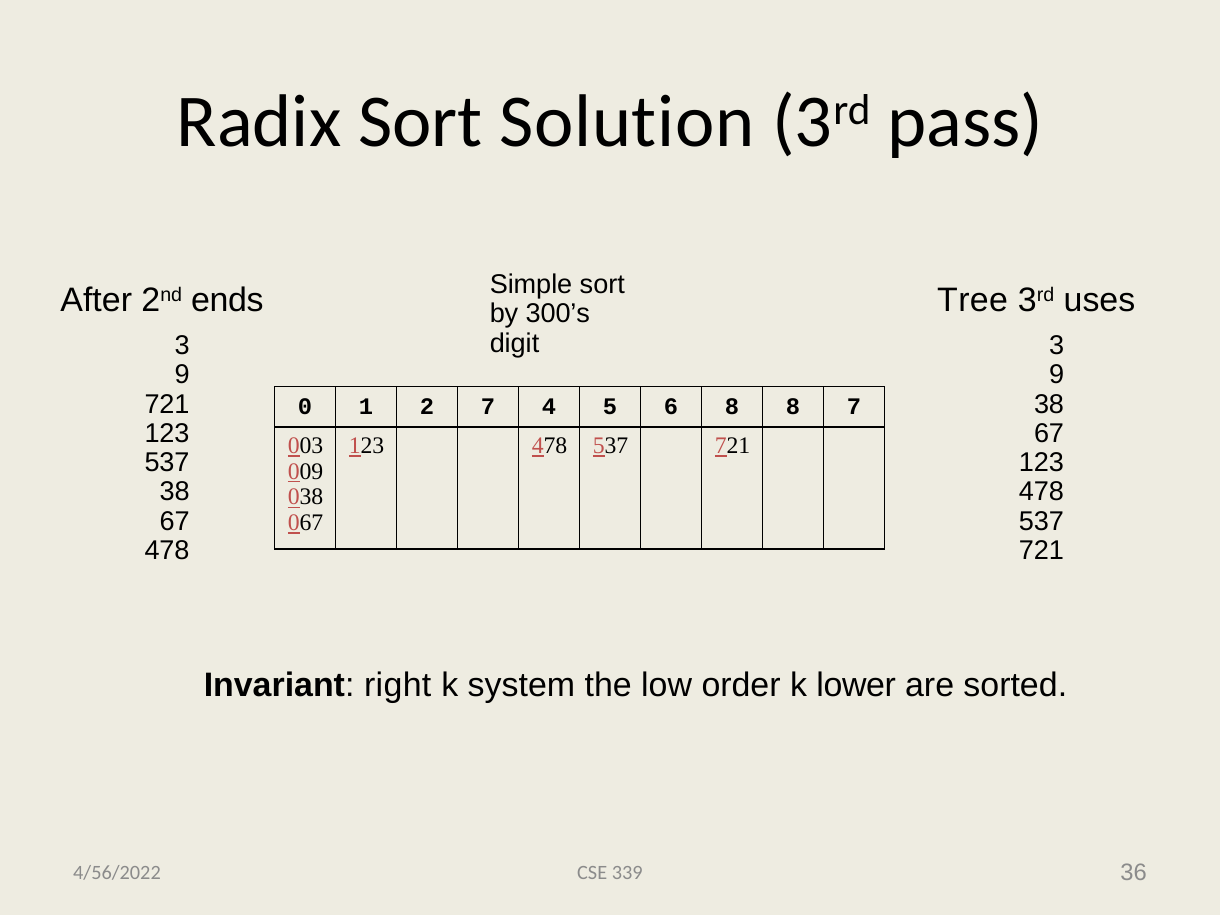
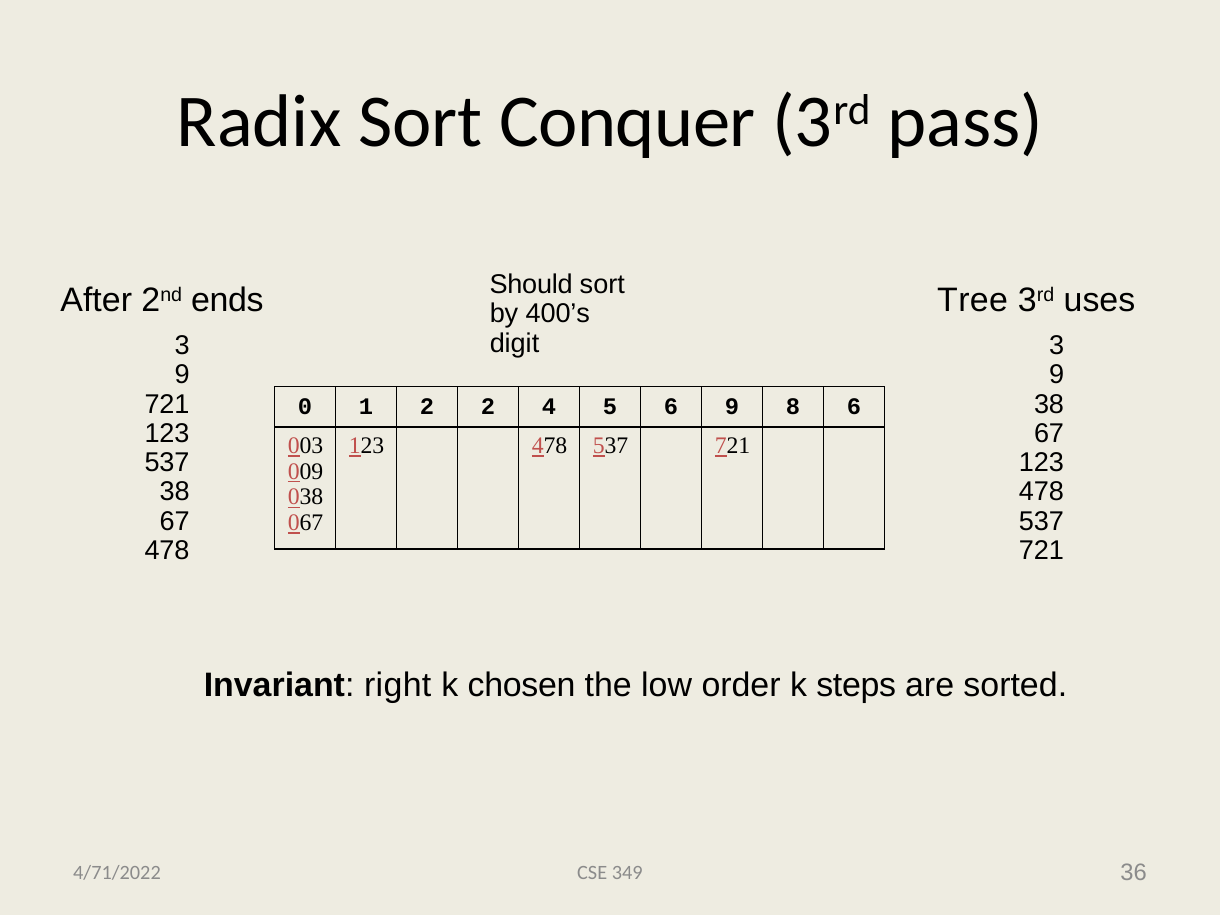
Solution: Solution -> Conquer (628, 122)
Simple: Simple -> Should (531, 285)
300’s: 300’s -> 400’s (558, 314)
2 7: 7 -> 2 (488, 406)
6 8: 8 -> 9 (732, 406)
8 7: 7 -> 6 (854, 406)
system: system -> chosen (522, 685)
lower: lower -> steps (856, 685)
4/56/2022: 4/56/2022 -> 4/71/2022 (117, 872)
339: 339 -> 349 (627, 872)
